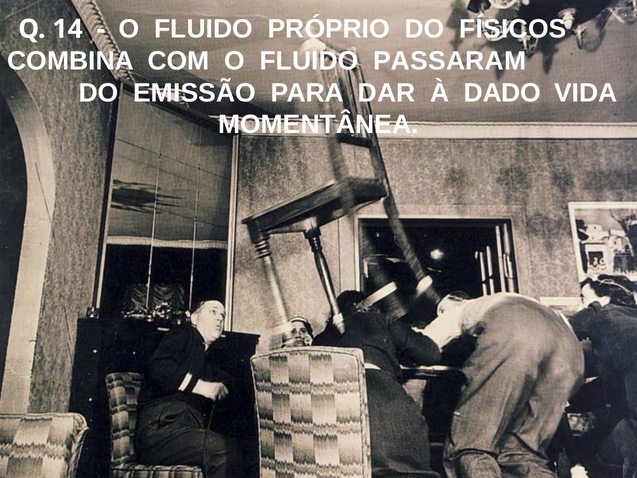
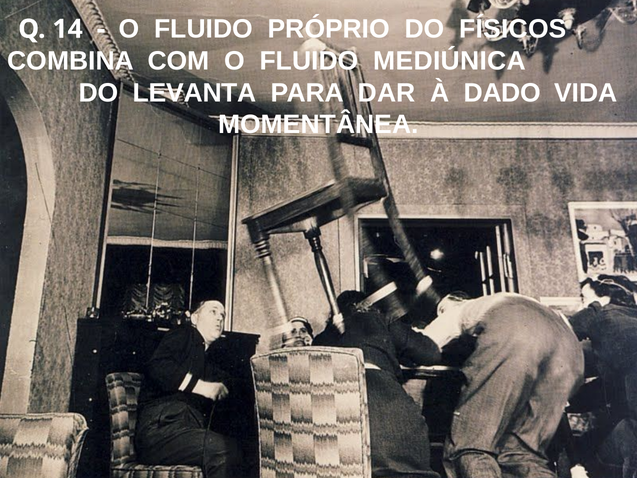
PASSARAM: PASSARAM -> MEDIÚNICA (450, 61)
EMISSÃO: EMISSÃO -> LEVANTA (195, 93)
